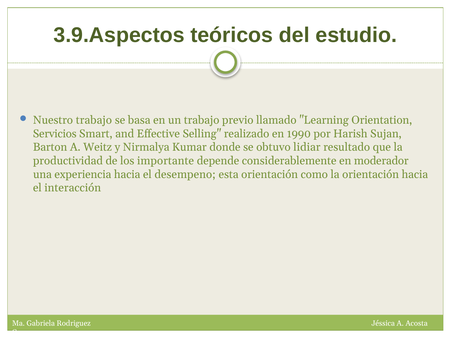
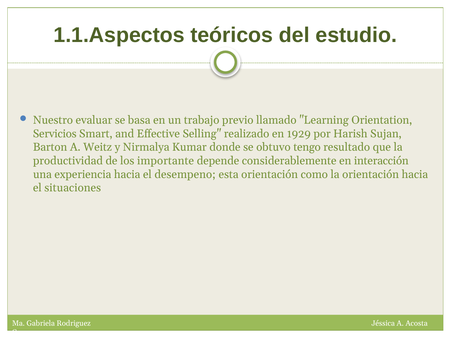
3.9.Aspectos: 3.9.Aspectos -> 1.1.Aspectos (119, 35)
Nuestro trabajo: trabajo -> evaluar (94, 120)
1990: 1990 -> 1929 (299, 134)
lidiar: lidiar -> tengo (307, 147)
moderador: moderador -> interacción (381, 161)
interacción: interacción -> situaciones (73, 188)
